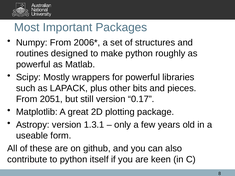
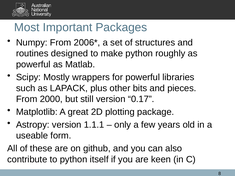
2051: 2051 -> 2000 (51, 99)
1.3.1: 1.3.1 -> 1.1.1 (94, 125)
